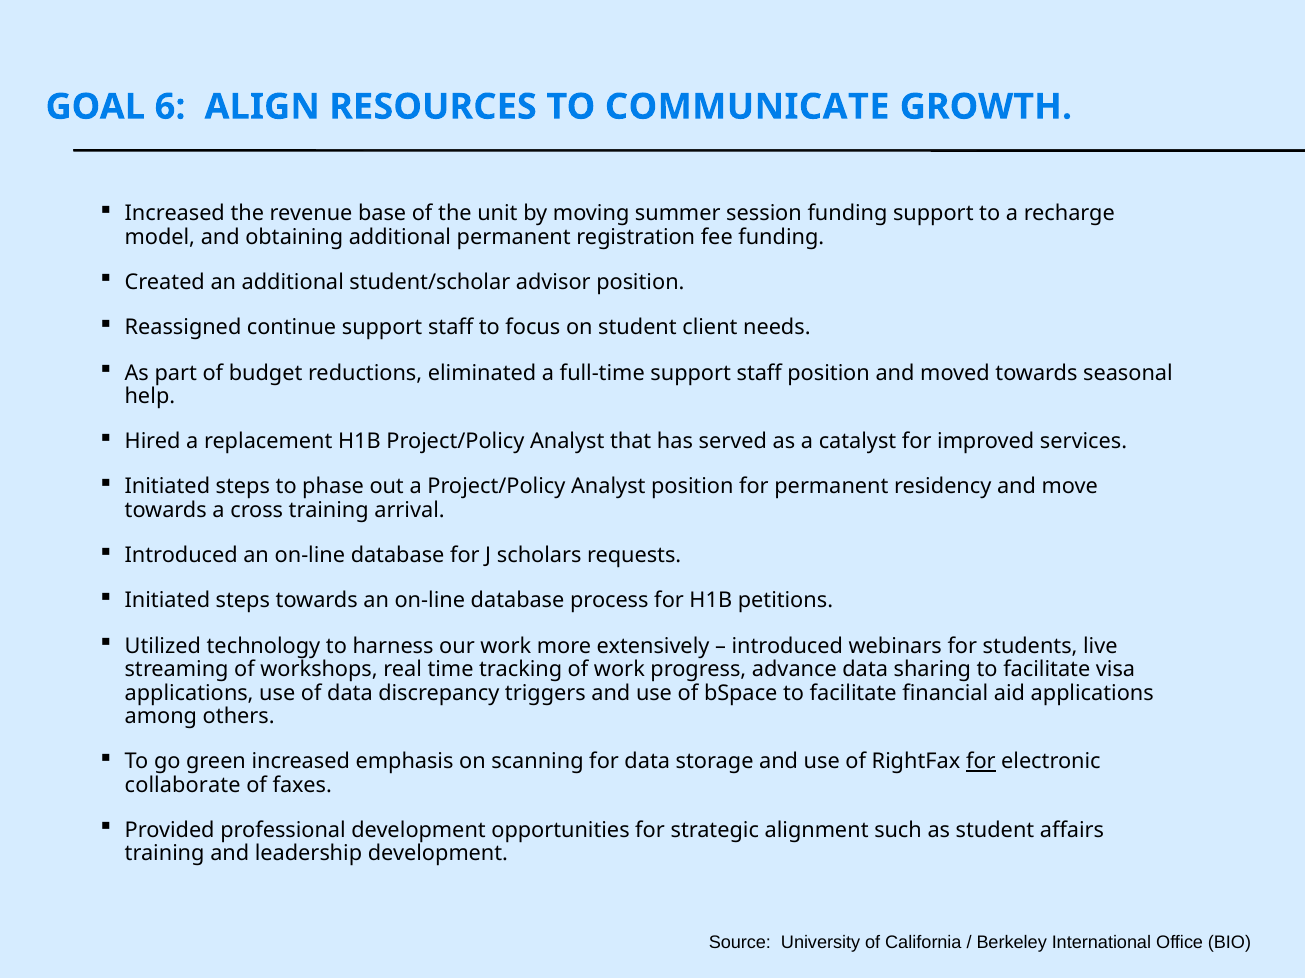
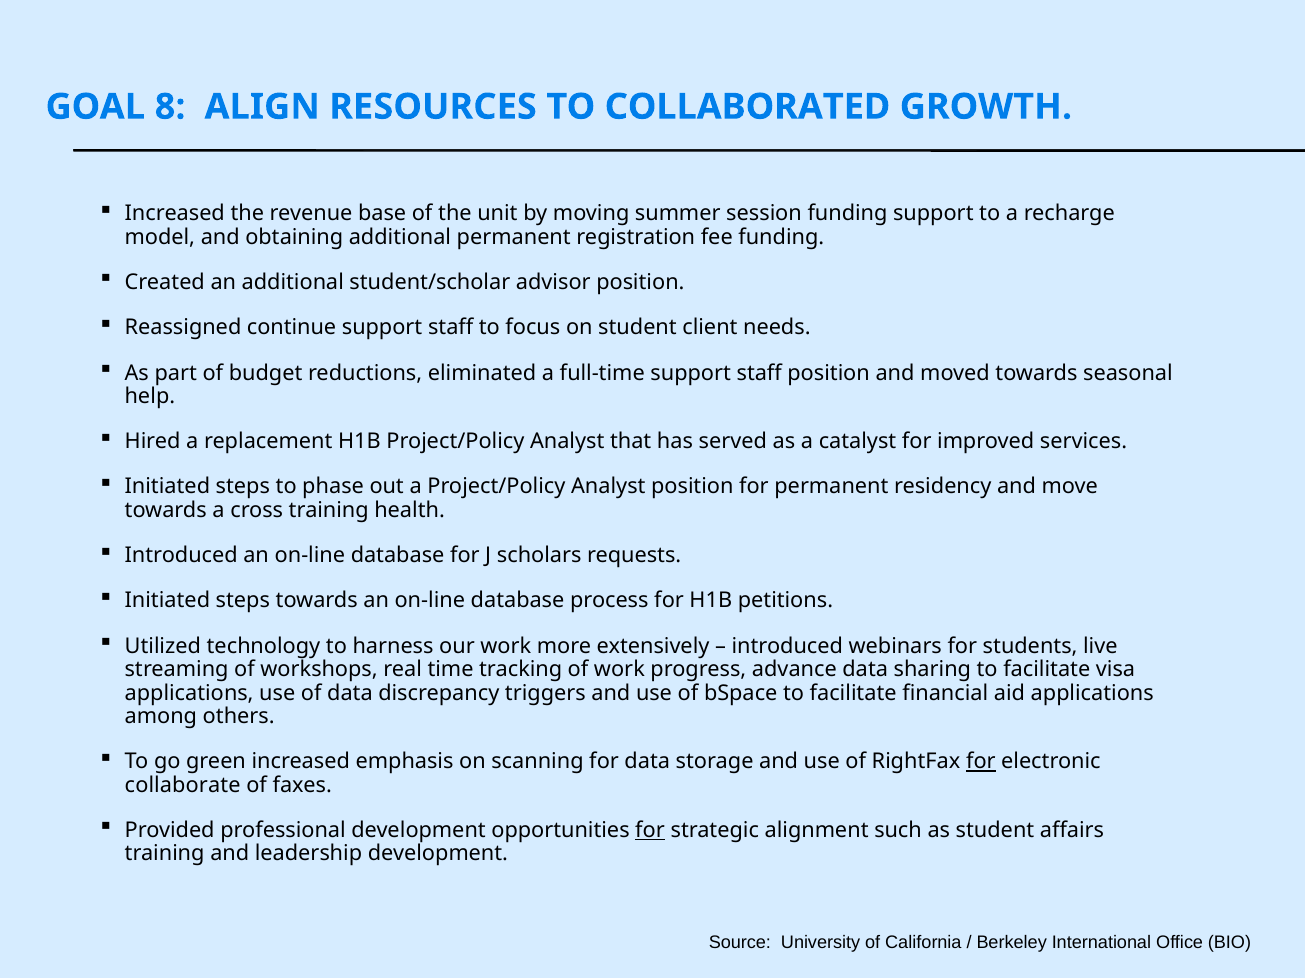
6: 6 -> 8 (170, 107)
COMMUNICATE: COMMUNICATE -> COLLABORATED (747, 107)
arrival: arrival -> health (410, 511)
for underline: none -> present (650, 831)
